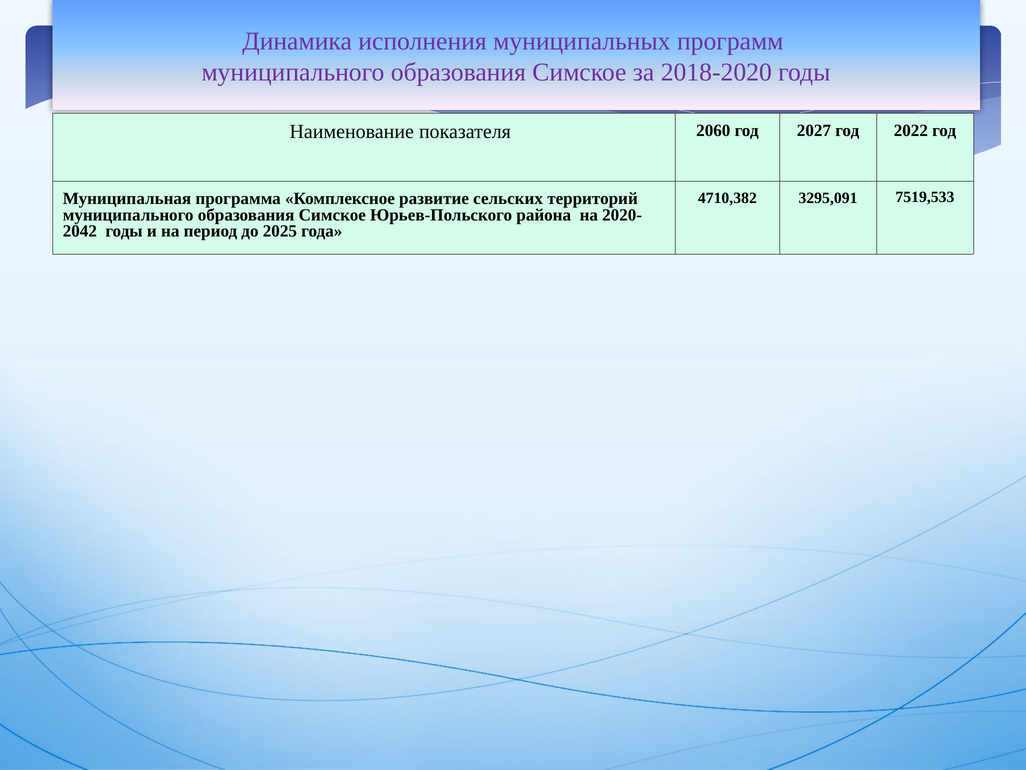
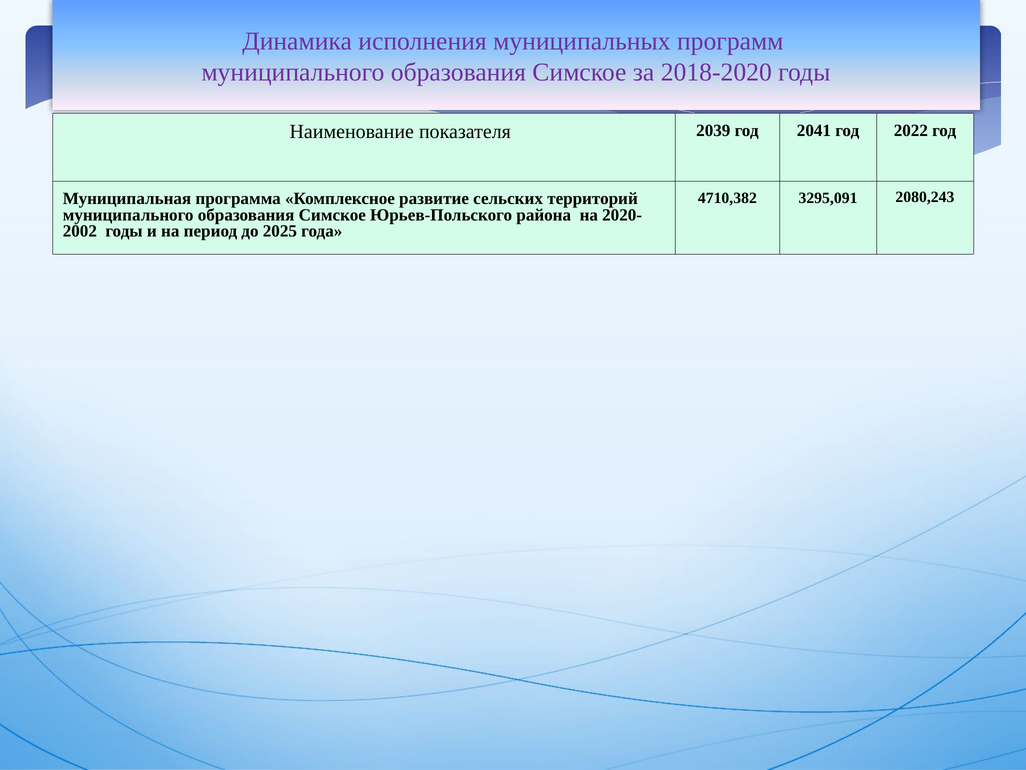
2060: 2060 -> 2039 (713, 130)
2027: 2027 -> 2041 (814, 130)
7519,533: 7519,533 -> 2080,243 (925, 197)
2042: 2042 -> 2002 (80, 231)
